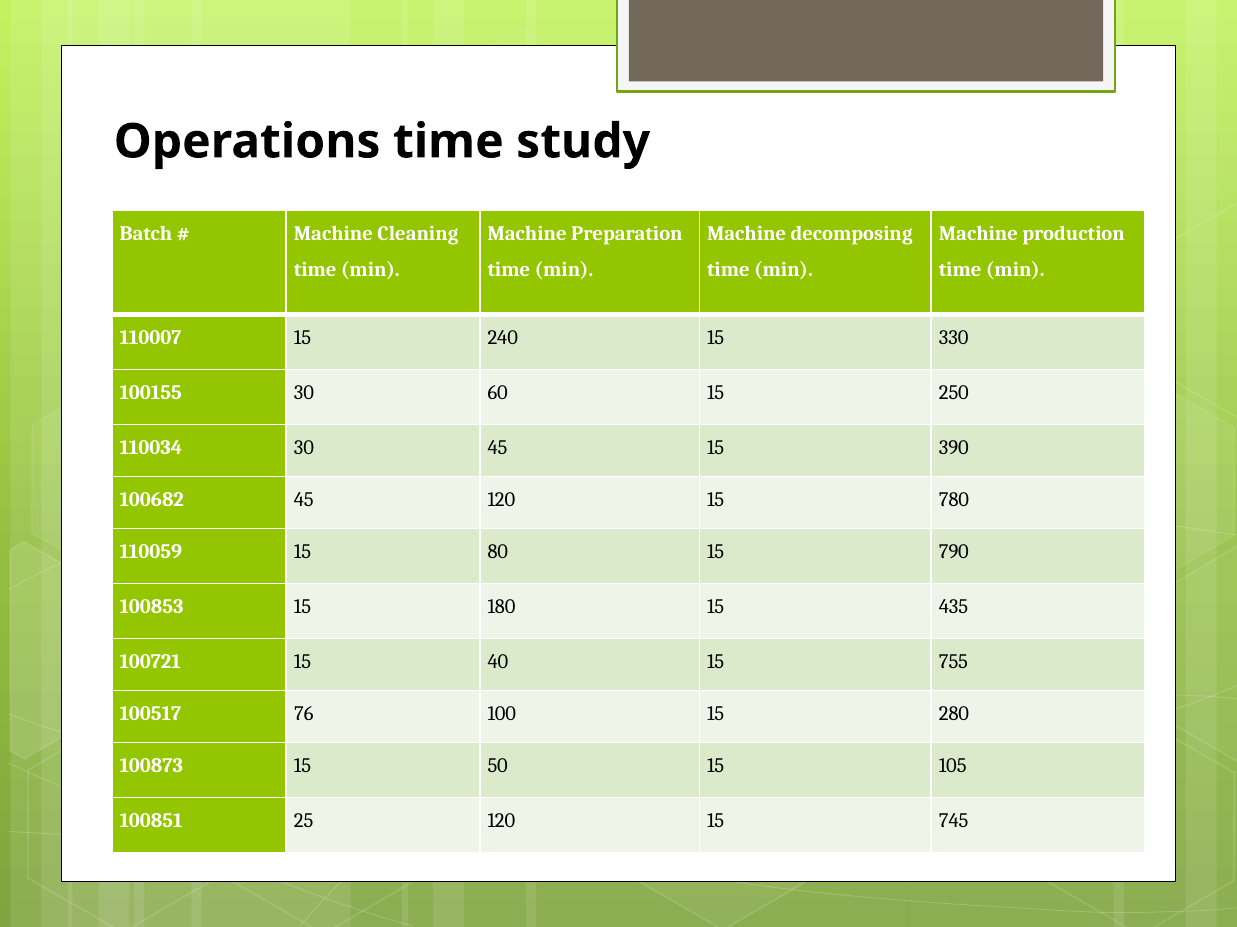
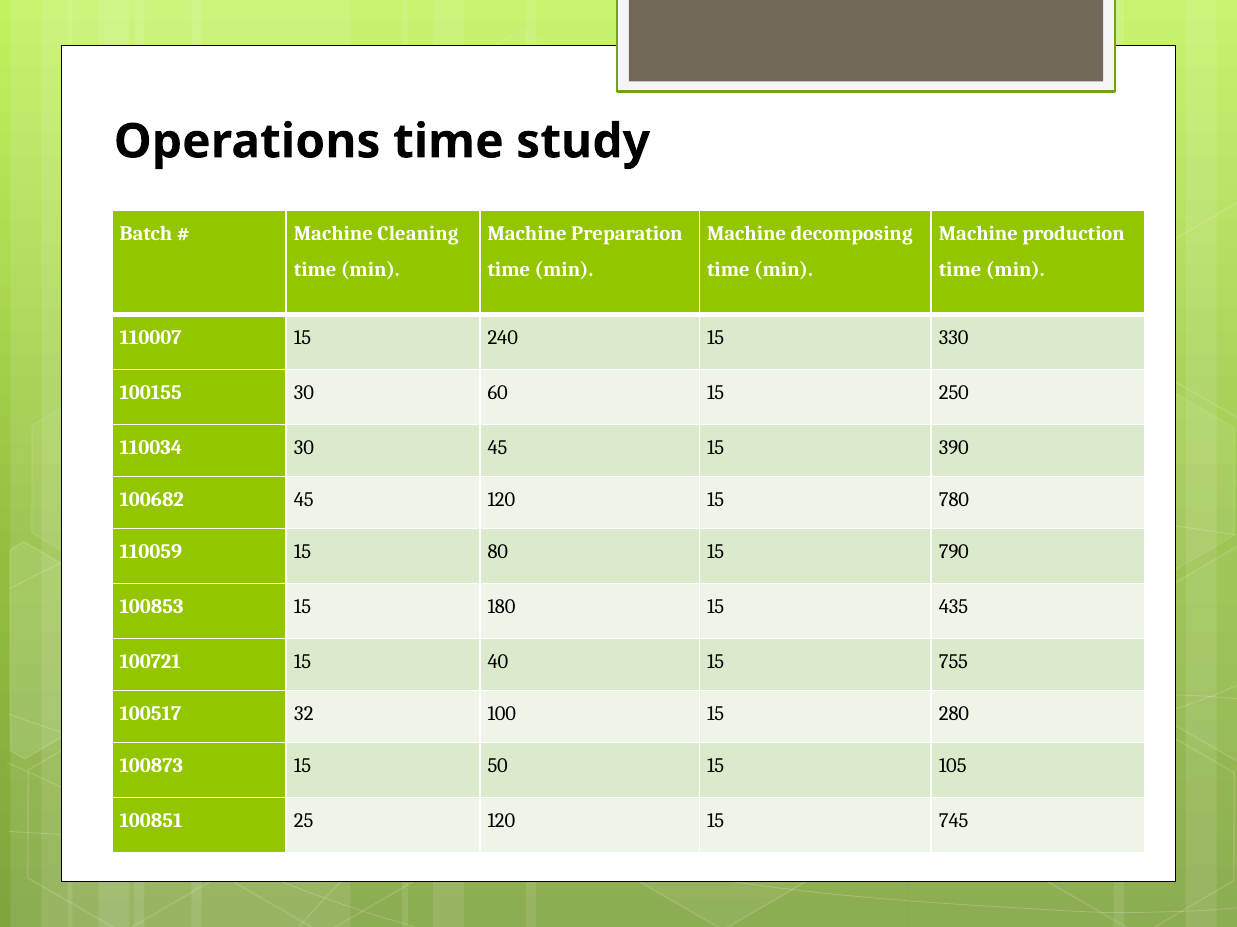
76: 76 -> 32 (304, 715)
